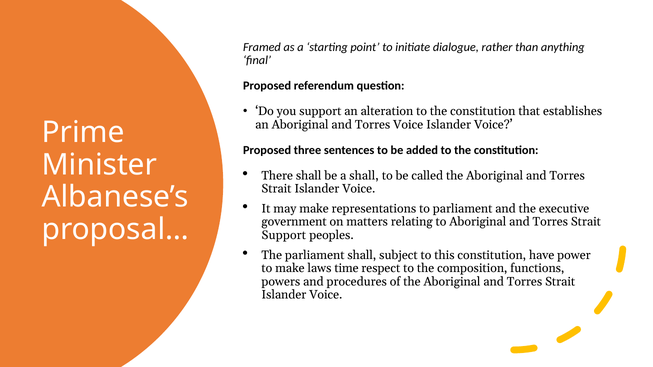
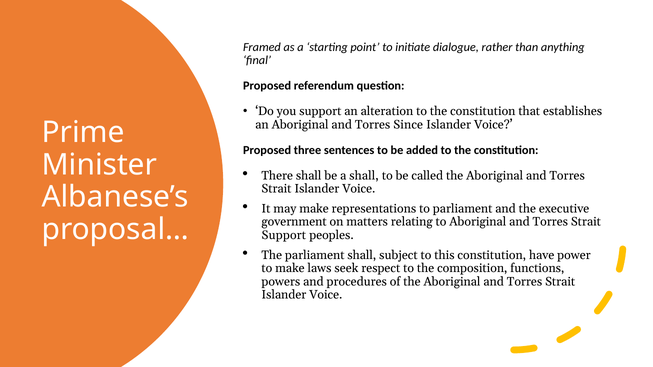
Torres Voice: Voice -> Since (408, 125)
time: time -> seek (346, 269)
